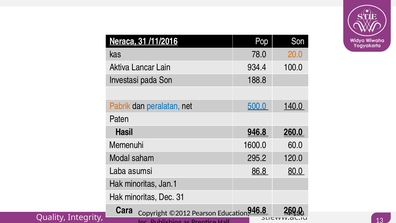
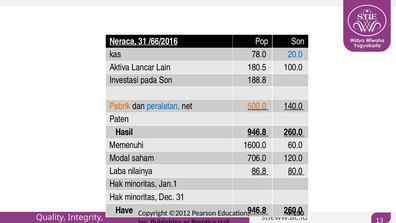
/11/2016: /11/2016 -> /66/2016 (163, 41)
20.0 colour: orange -> blue (295, 54)
934.4: 934.4 -> 180.5 (257, 67)
500.0 colour: blue -> orange (257, 106)
295.2: 295.2 -> 706.0 (257, 158)
asumsi: asumsi -> nilainya (140, 171)
Cara: Cara -> Have (124, 210)
